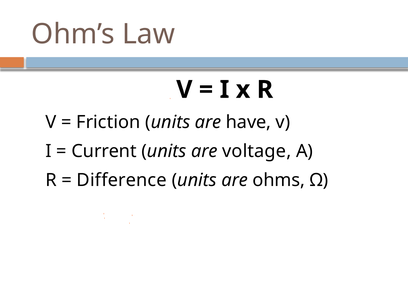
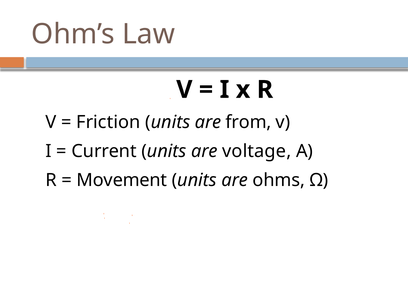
have: have -> from (248, 122)
Difference: Difference -> Movement (122, 180)
